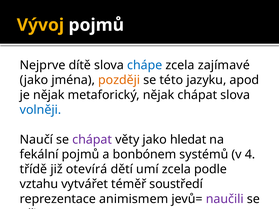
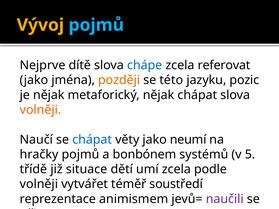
pojmů colour: white -> light blue (96, 25)
zajímavé: zajímavé -> referovat (224, 65)
apod: apod -> pozic (244, 80)
volněji colour: blue -> orange (40, 110)
chápat colour: purple -> blue (92, 140)
hledat: hledat -> neumí (188, 140)
fekální: fekální -> hračky (39, 155)
4: 4 -> 5 (250, 155)
otevírá: otevírá -> situace (87, 169)
vztahu: vztahu -> volněji (39, 184)
